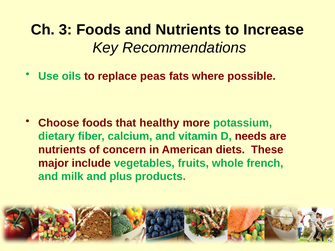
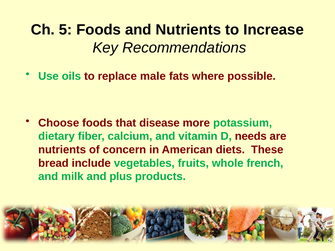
3: 3 -> 5 (66, 30)
peas: peas -> male (153, 76)
healthy: healthy -> disease (159, 123)
major: major -> bread (53, 163)
